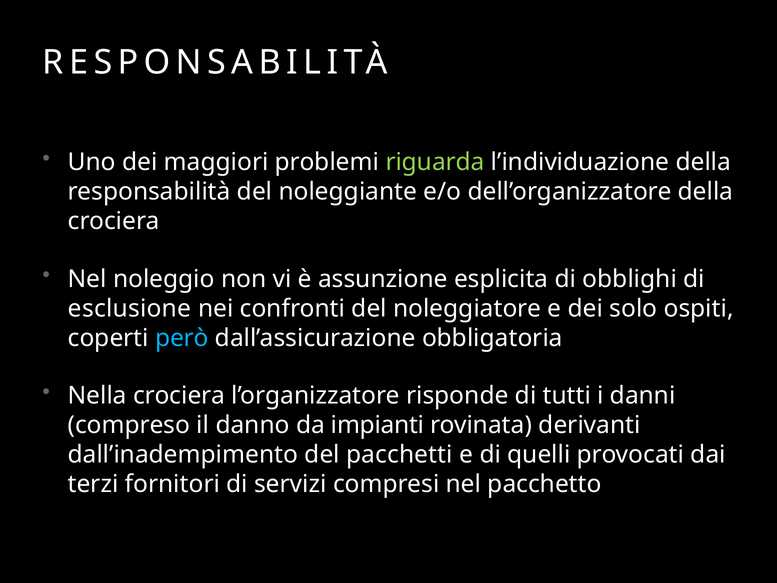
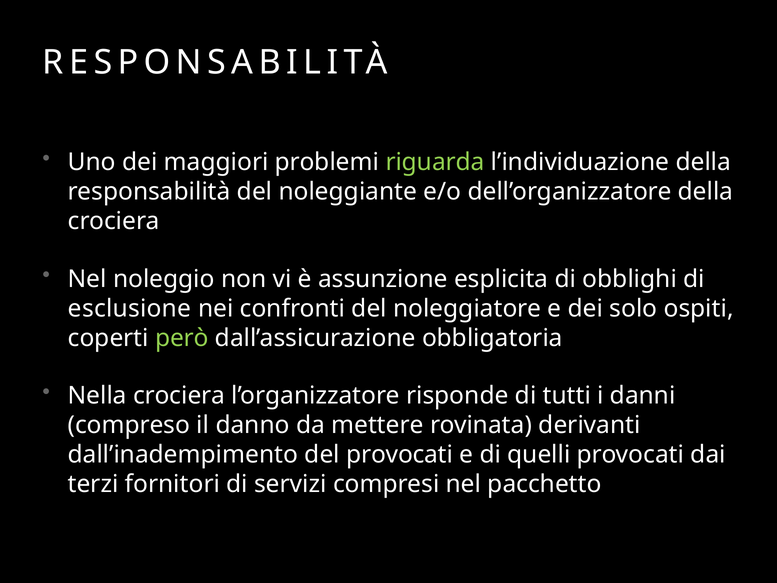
però colour: light blue -> light green (182, 338)
impianti: impianti -> mettere (378, 425)
del pacchetti: pacchetti -> provocati (400, 454)
